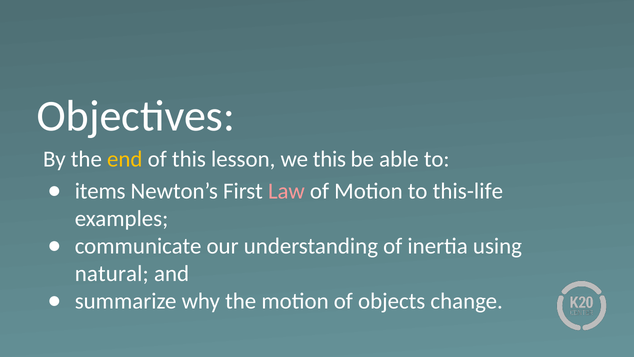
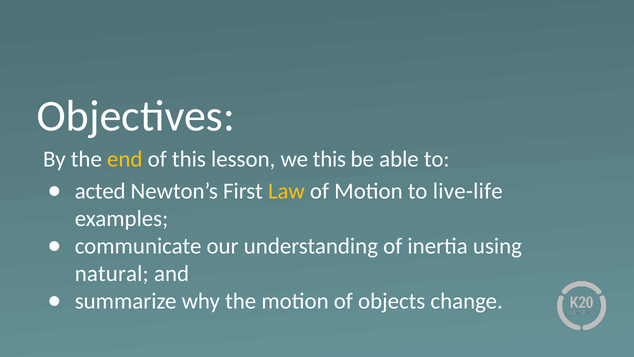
items: items -> acted (100, 191)
Law colour: pink -> yellow (286, 191)
this-life: this-life -> live-life (468, 191)
